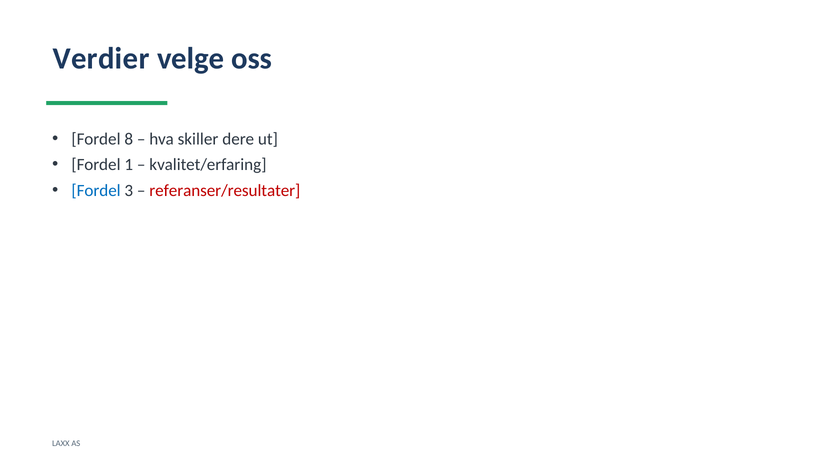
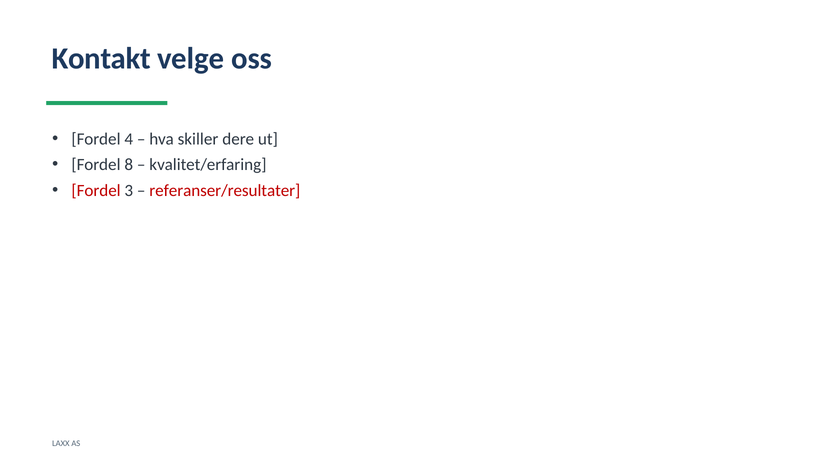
Verdier: Verdier -> Kontakt (101, 59)
8: 8 -> 4 (129, 139)
1: 1 -> 8 (129, 165)
Fordel colour: blue -> red (96, 190)
